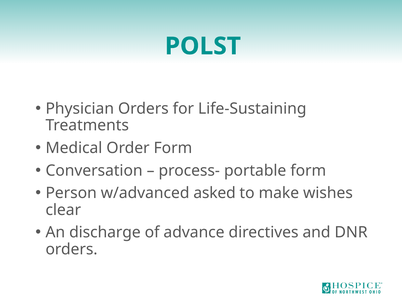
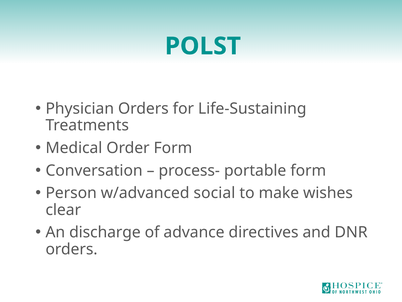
asked: asked -> social (214, 193)
